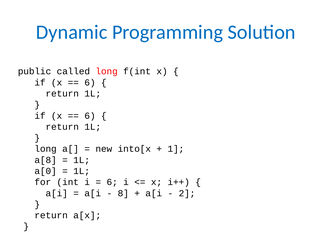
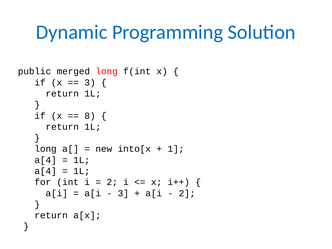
called: called -> merged (73, 71)
6: 6 -> 3 (90, 83)
6: 6 -> 8 (90, 116)
a[8: a[8 -> a[4 (46, 160)
a[0: a[0 -> a[4 (46, 171)
6: 6 -> 2 (112, 182)
8: 8 -> 3 (123, 193)
